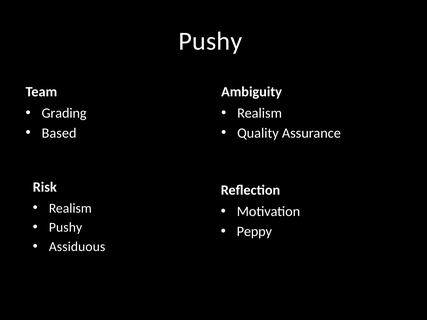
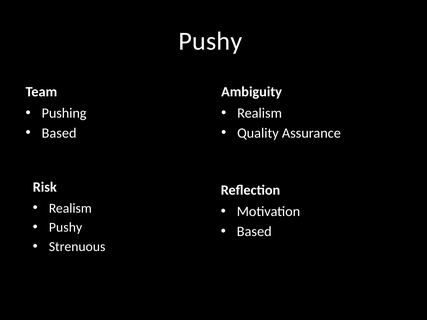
Grading: Grading -> Pushing (64, 113)
Peppy: Peppy -> Based (254, 232)
Assiduous: Assiduous -> Strenuous (77, 247)
